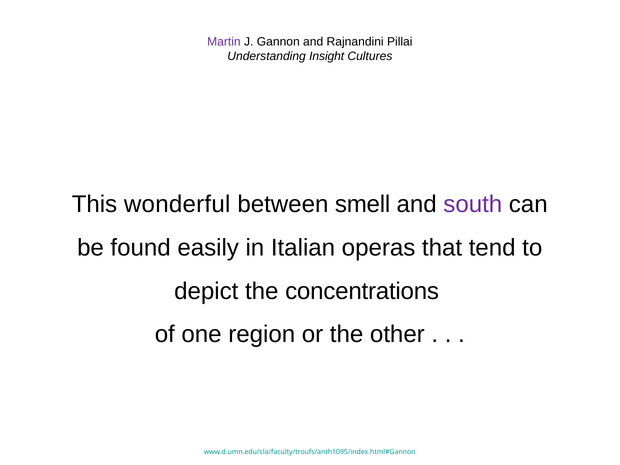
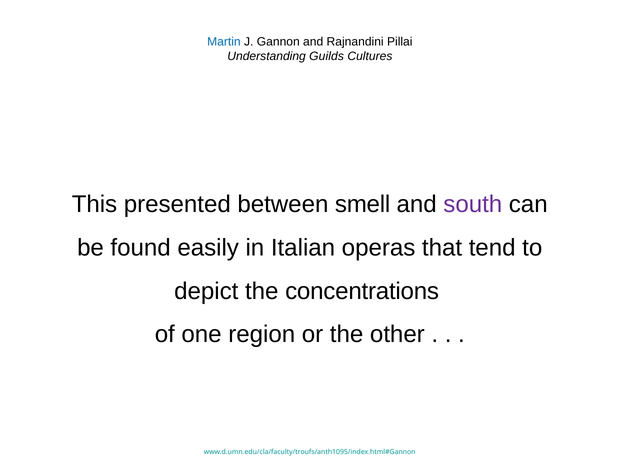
Martin colour: purple -> blue (224, 42)
Insight: Insight -> Guilds (327, 56)
wonderful: wonderful -> presented (177, 204)
